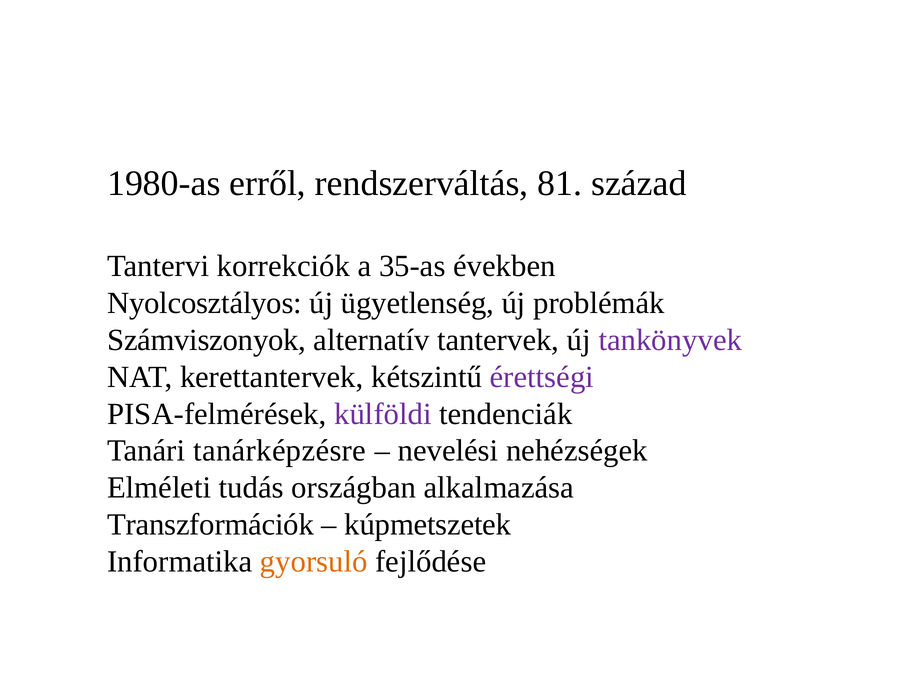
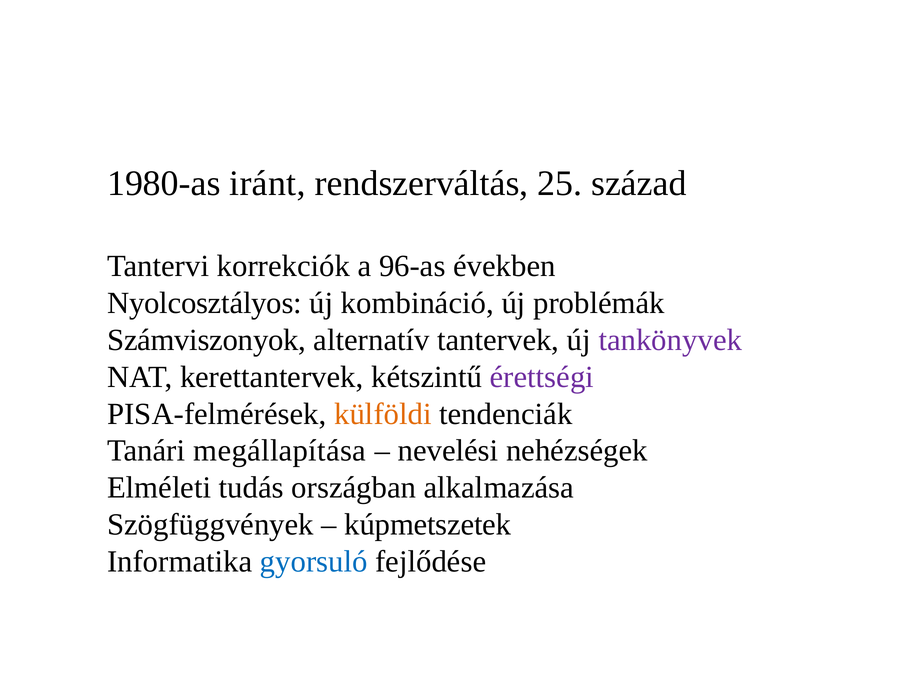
erről: erről -> iránt (267, 184)
81: 81 -> 25 (560, 184)
35-as: 35-as -> 96-as (412, 266)
ügyetlenség: ügyetlenség -> kombináció (417, 303)
külföldi colour: purple -> orange (383, 414)
tanárképzésre: tanárképzésre -> megállapítása (280, 451)
Transzformációk: Transzformációk -> Szögfüggvények (210, 525)
gyorsuló colour: orange -> blue (314, 562)
